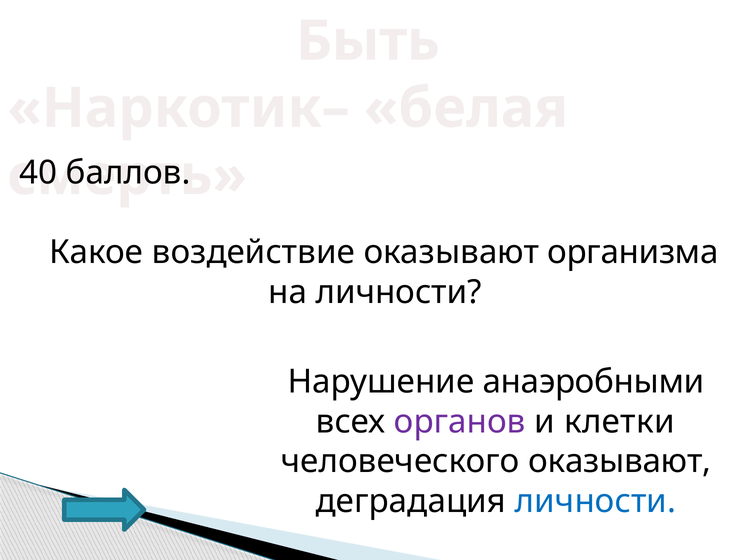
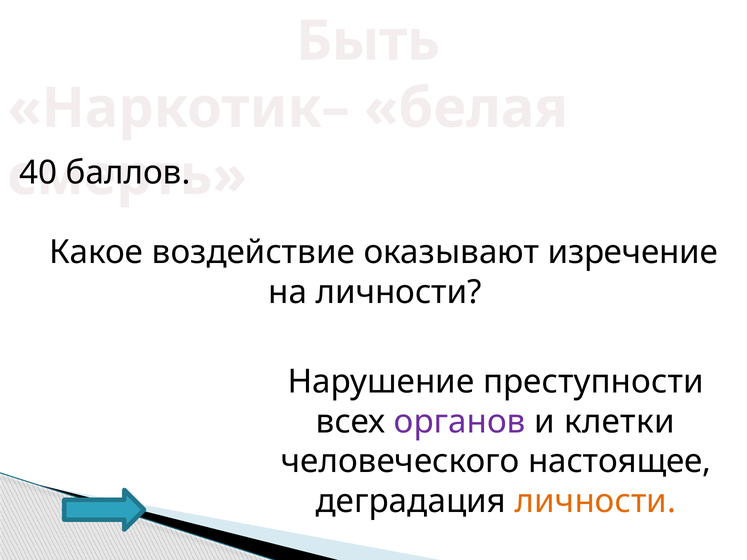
организма: организма -> изречение (633, 252)
анаэробными: анаэробными -> преступности (593, 382)
человеческого оказывают: оказывают -> настоящее (620, 462)
личности colour: blue -> orange (595, 501)
